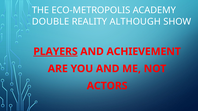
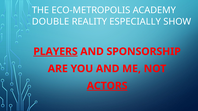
ALTHOUGH: ALTHOUGH -> ESPECIALLY (135, 22)
ACHIEVEMENT: ACHIEVEMENT -> SPONSORSHIP (144, 52)
ACTORS underline: none -> present (107, 86)
